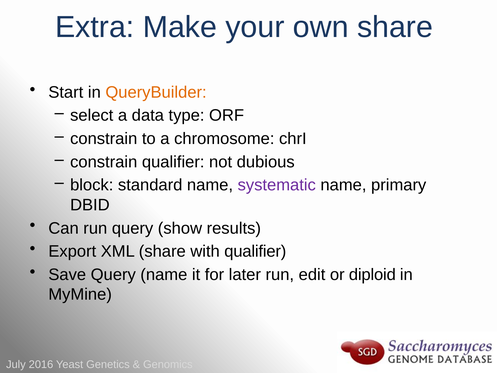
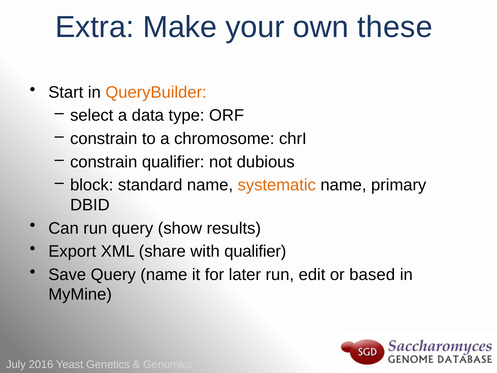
own share: share -> these (395, 27)
systematic colour: purple -> orange (277, 185)
diploid: diploid -> based (372, 274)
